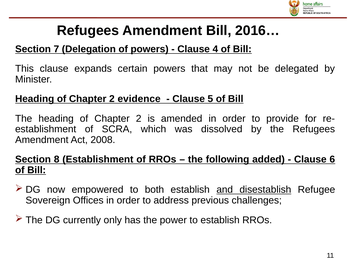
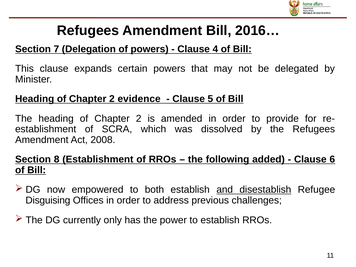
Sovereign: Sovereign -> Disguising (48, 200)
